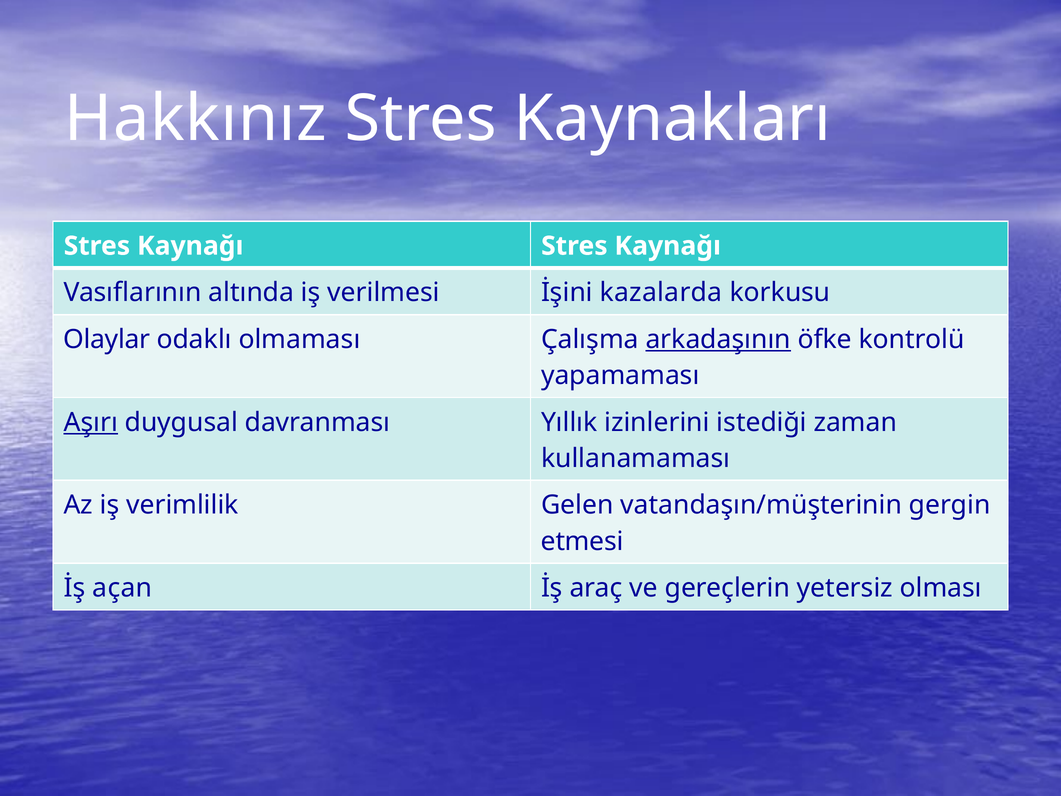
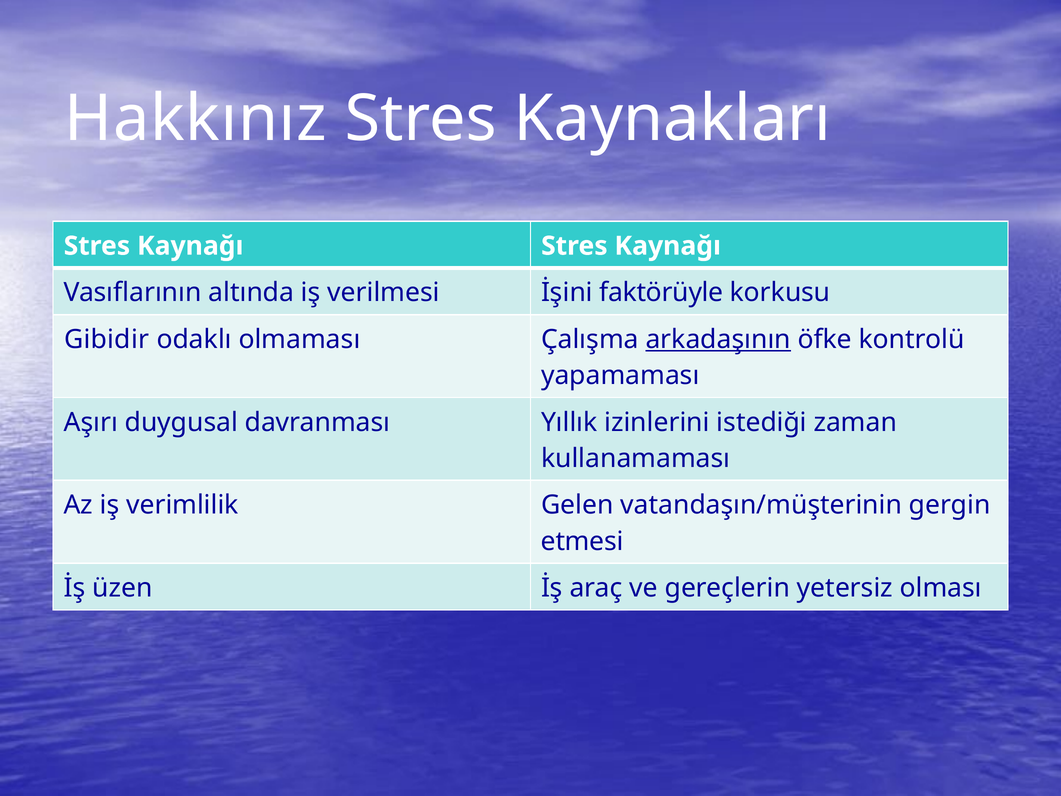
kazalarda: kazalarda -> faktörüyle (661, 293)
Olaylar: Olaylar -> Gibidir (107, 339)
Aşırı underline: present -> none (91, 422)
açan: açan -> üzen (122, 588)
